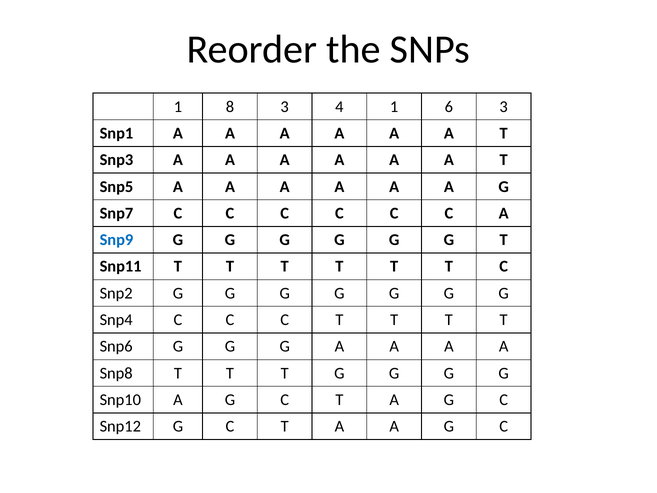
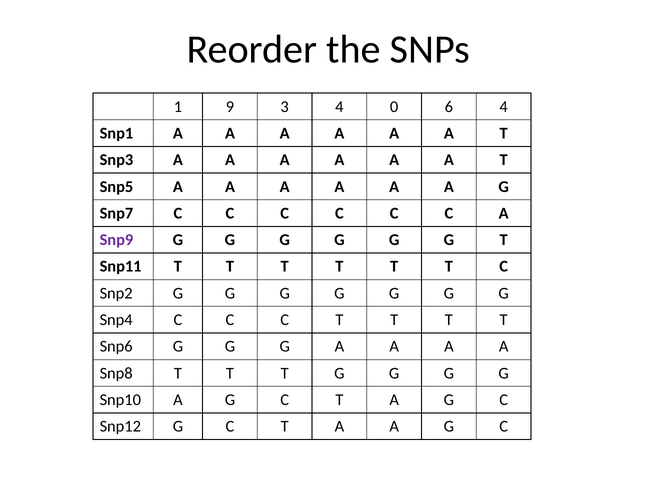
8: 8 -> 9 (230, 107)
4 1: 1 -> 0 (394, 107)
6 3: 3 -> 4 (504, 107)
Snp9 colour: blue -> purple (116, 240)
